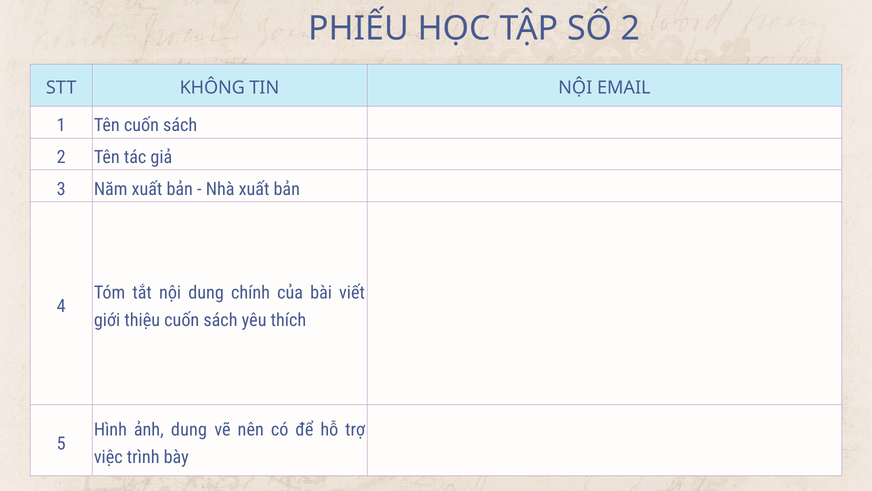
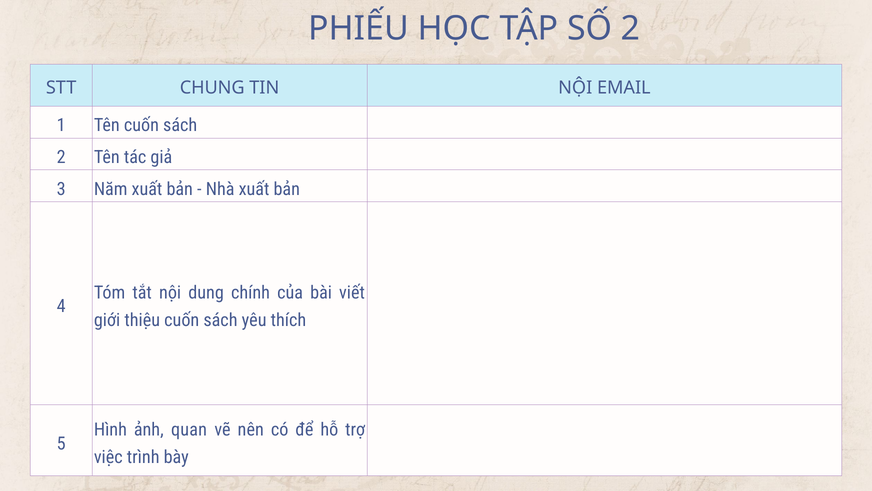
KHÔNG: KHÔNG -> CHUNG (212, 88)
ảnh dung: dung -> quan (189, 429)
